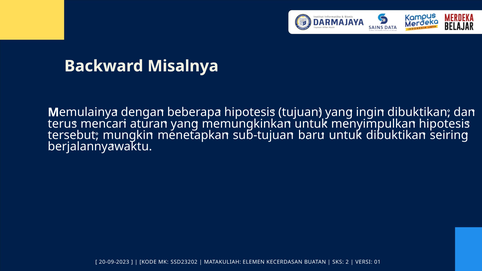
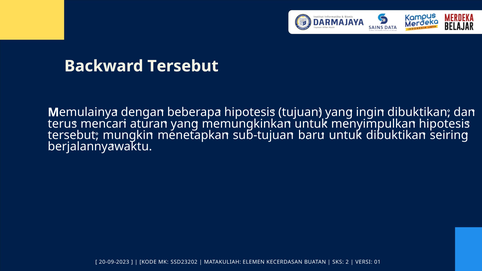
Backward Misalnya: Misalnya -> Tersebut (183, 66)
